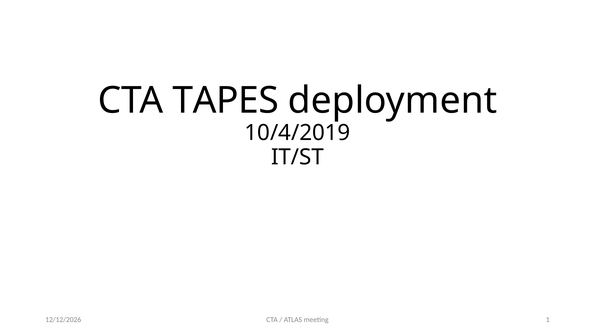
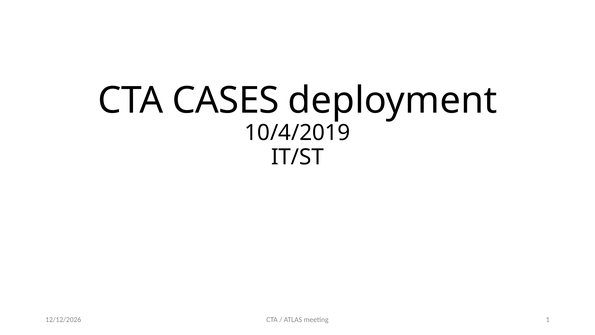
TAPES: TAPES -> CASES (226, 101)
